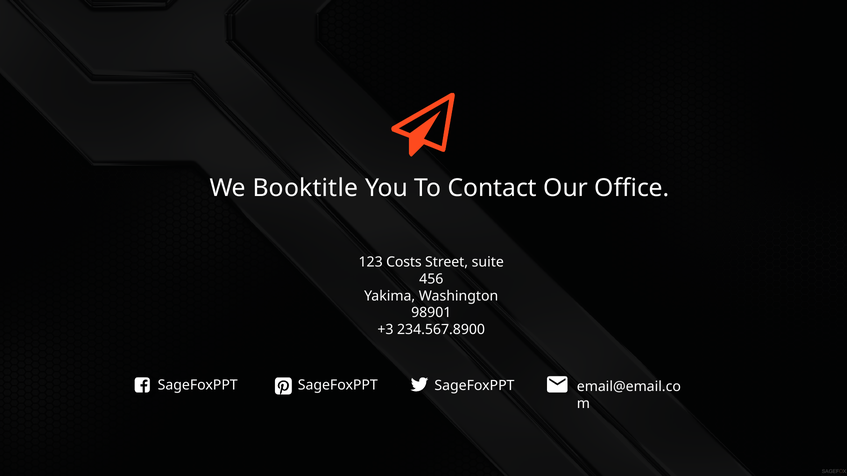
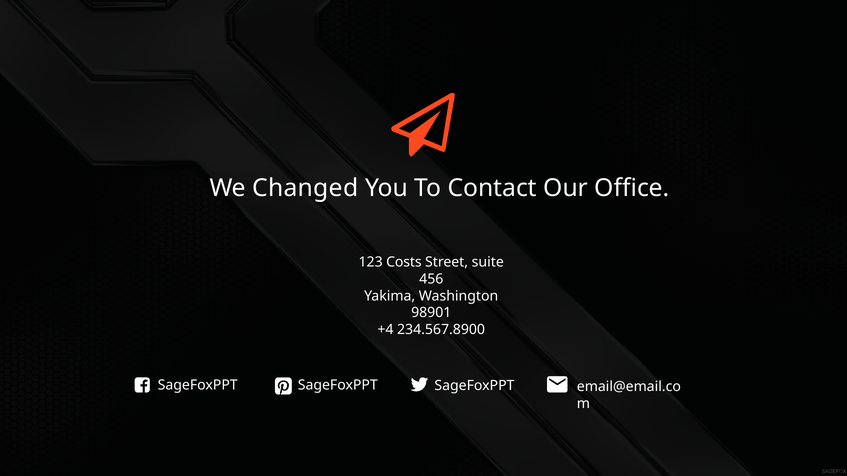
Booktitle: Booktitle -> Changed (305, 188)
+3: +3 -> +4 (385, 330)
